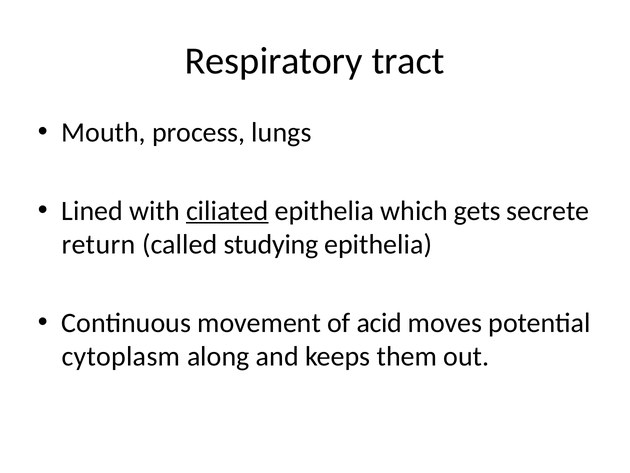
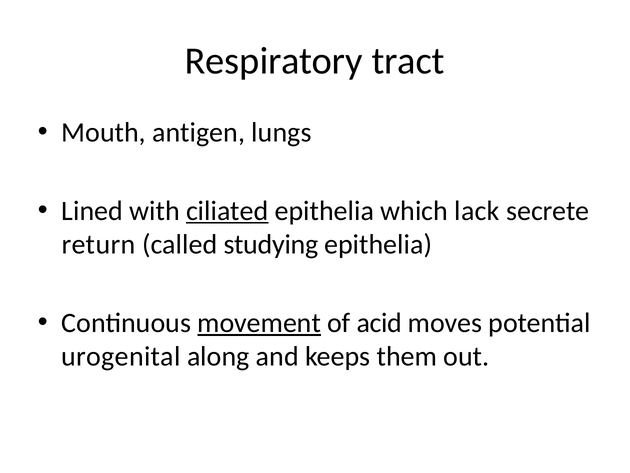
process: process -> antigen (199, 132)
gets: gets -> lack (477, 211)
movement underline: none -> present (259, 323)
cytoplasm: cytoplasm -> urogenital (121, 356)
